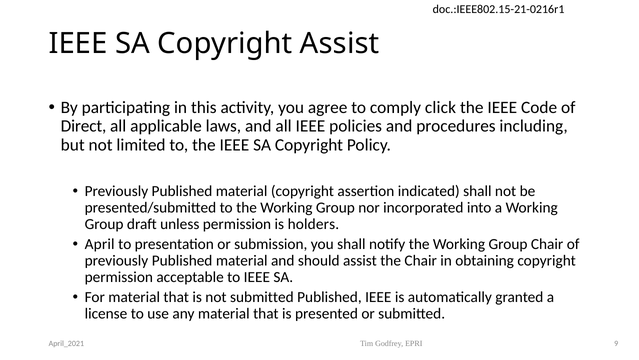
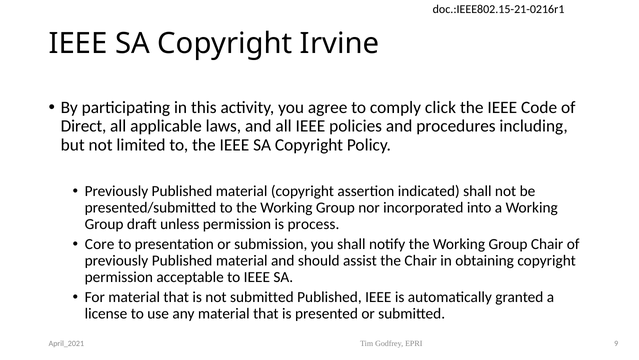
Copyright Assist: Assist -> Irvine (340, 43)
holders: holders -> process (313, 224)
April: April -> Core (100, 244)
